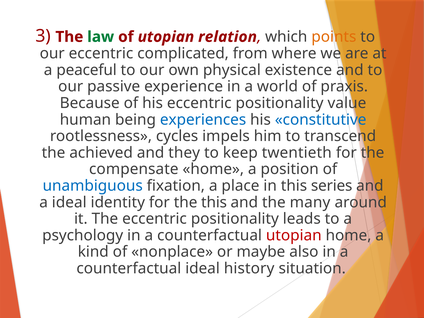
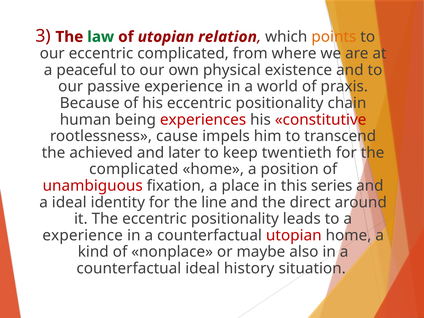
value: value -> chain (347, 103)
experiences colour: blue -> red (203, 120)
constitutive colour: blue -> red (321, 120)
cycles: cycles -> cause (177, 136)
they: they -> later (184, 153)
compensate: compensate -> complicated (134, 169)
unambiguous colour: blue -> red (93, 186)
the this: this -> line (214, 202)
many: many -> direct (310, 202)
psychology: psychology -> experience (83, 235)
